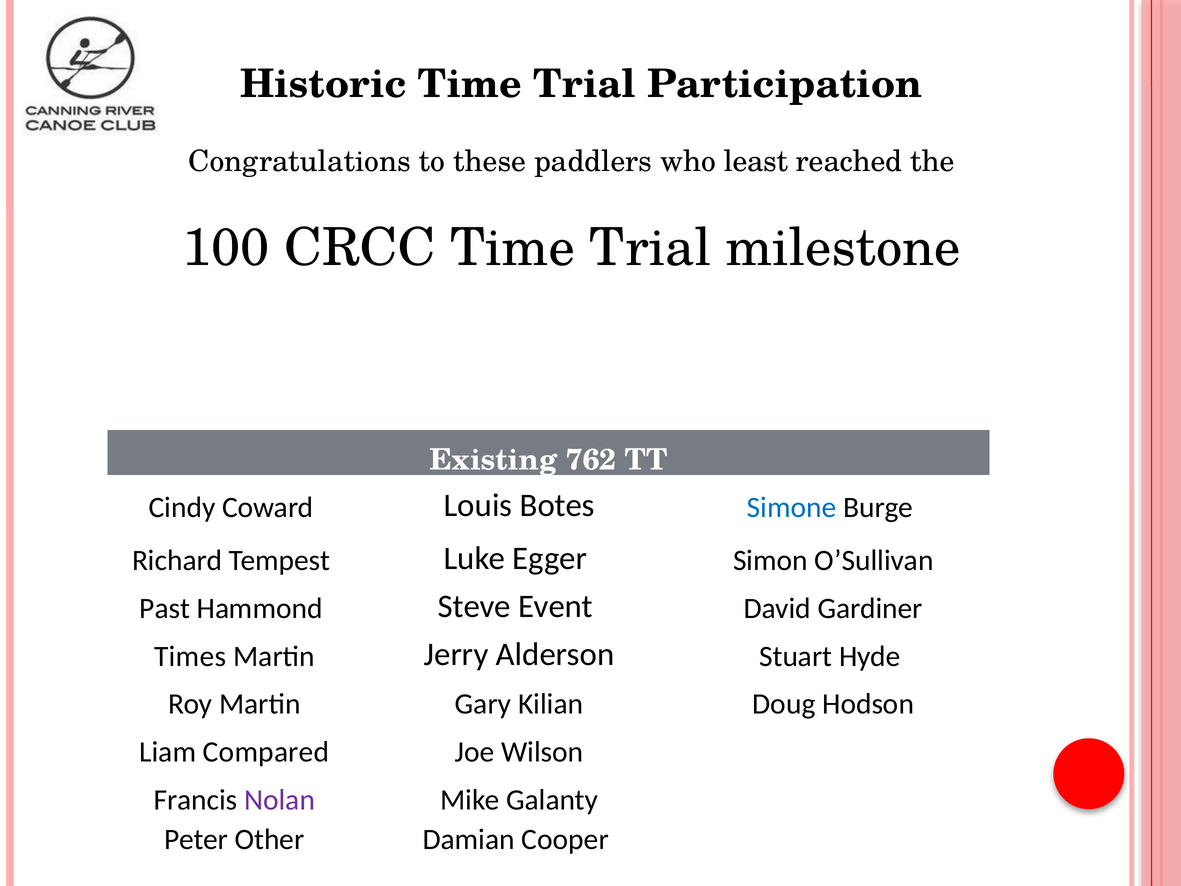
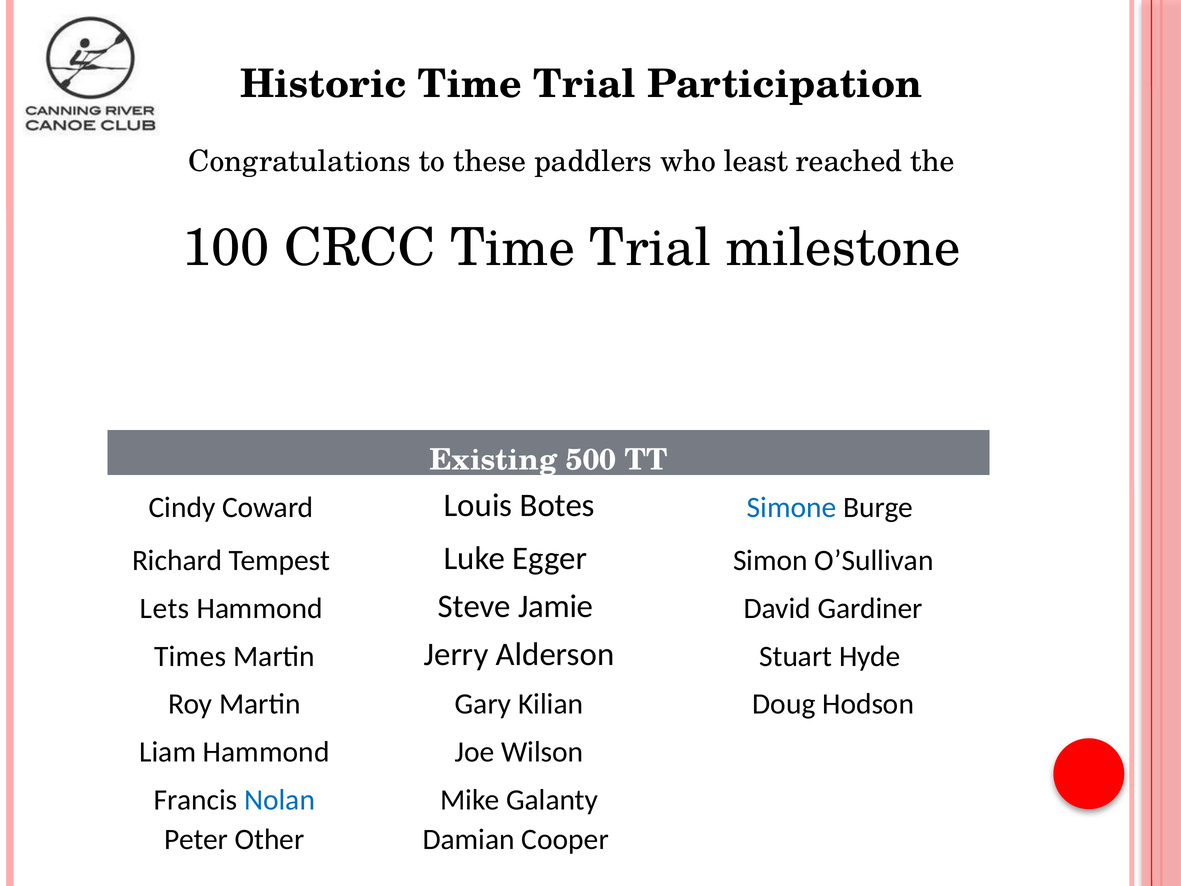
762: 762 -> 500 (591, 460)
Past: Past -> Lets (165, 608)
Event: Event -> Jamie (556, 606)
Liam Compared: Compared -> Hammond (266, 752)
Nolan colour: purple -> blue (280, 800)
